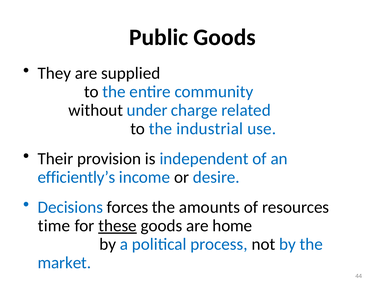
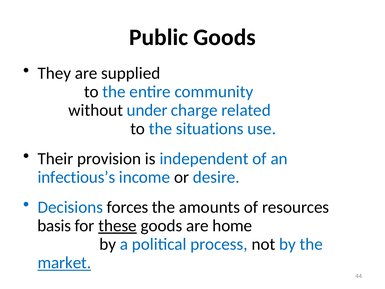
industrial: industrial -> situations (210, 129)
efficiently’s: efficiently’s -> infectious’s (76, 177)
time: time -> basis (54, 226)
market underline: none -> present (64, 263)
